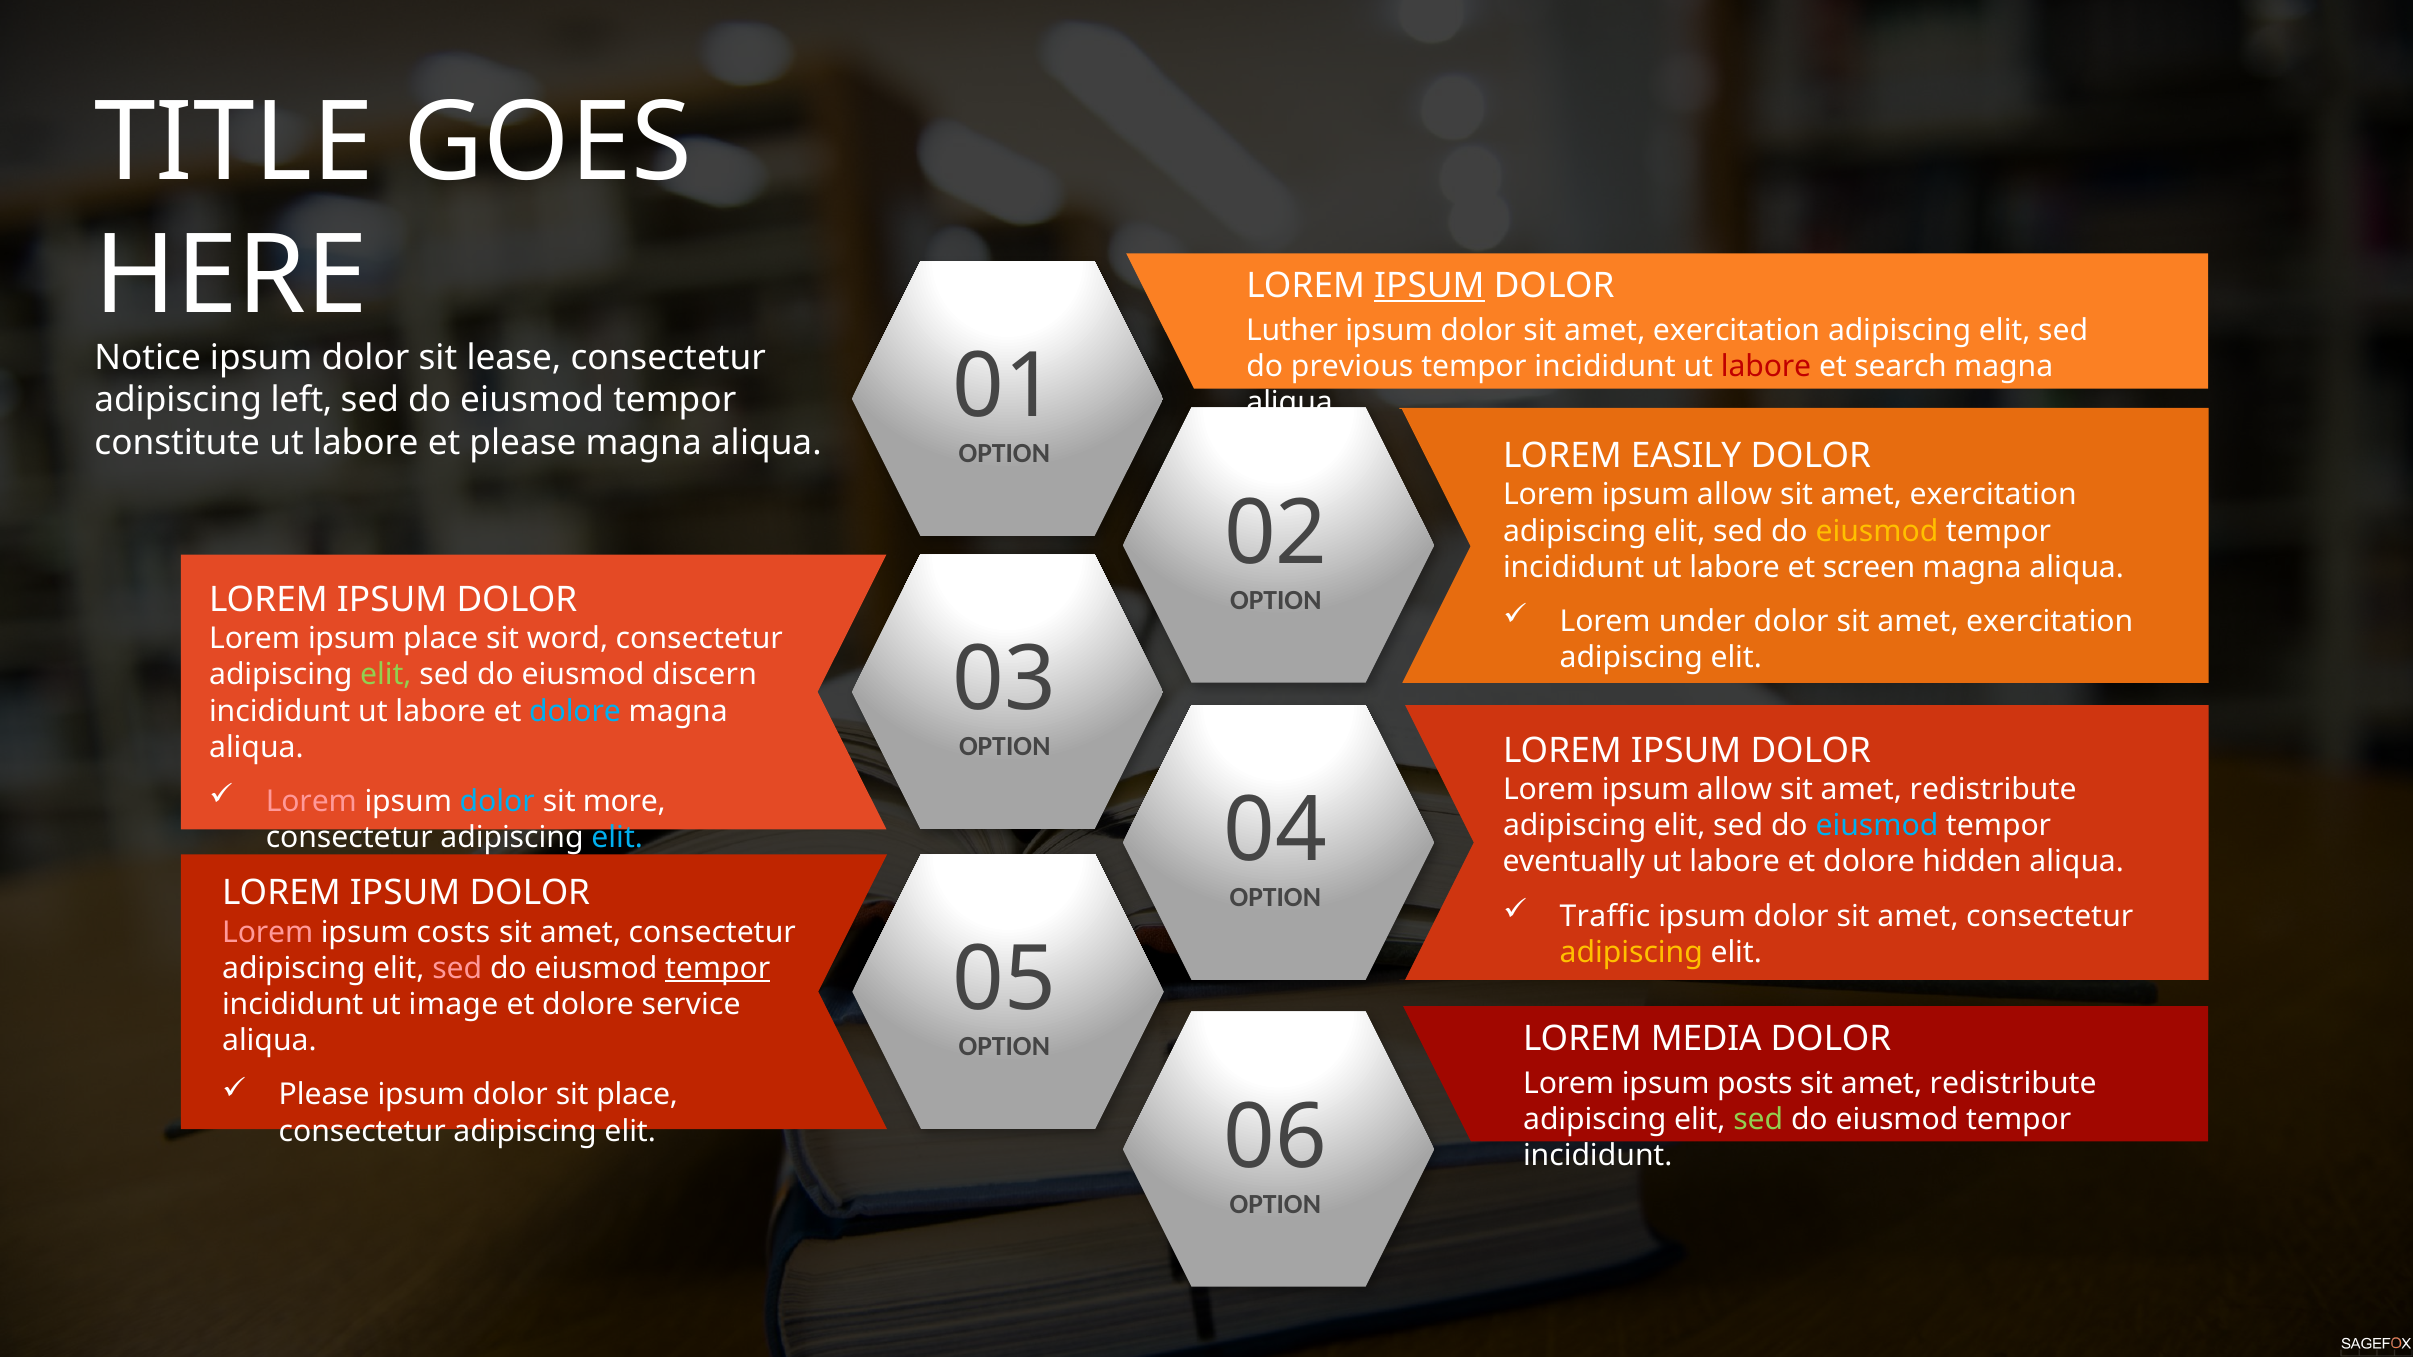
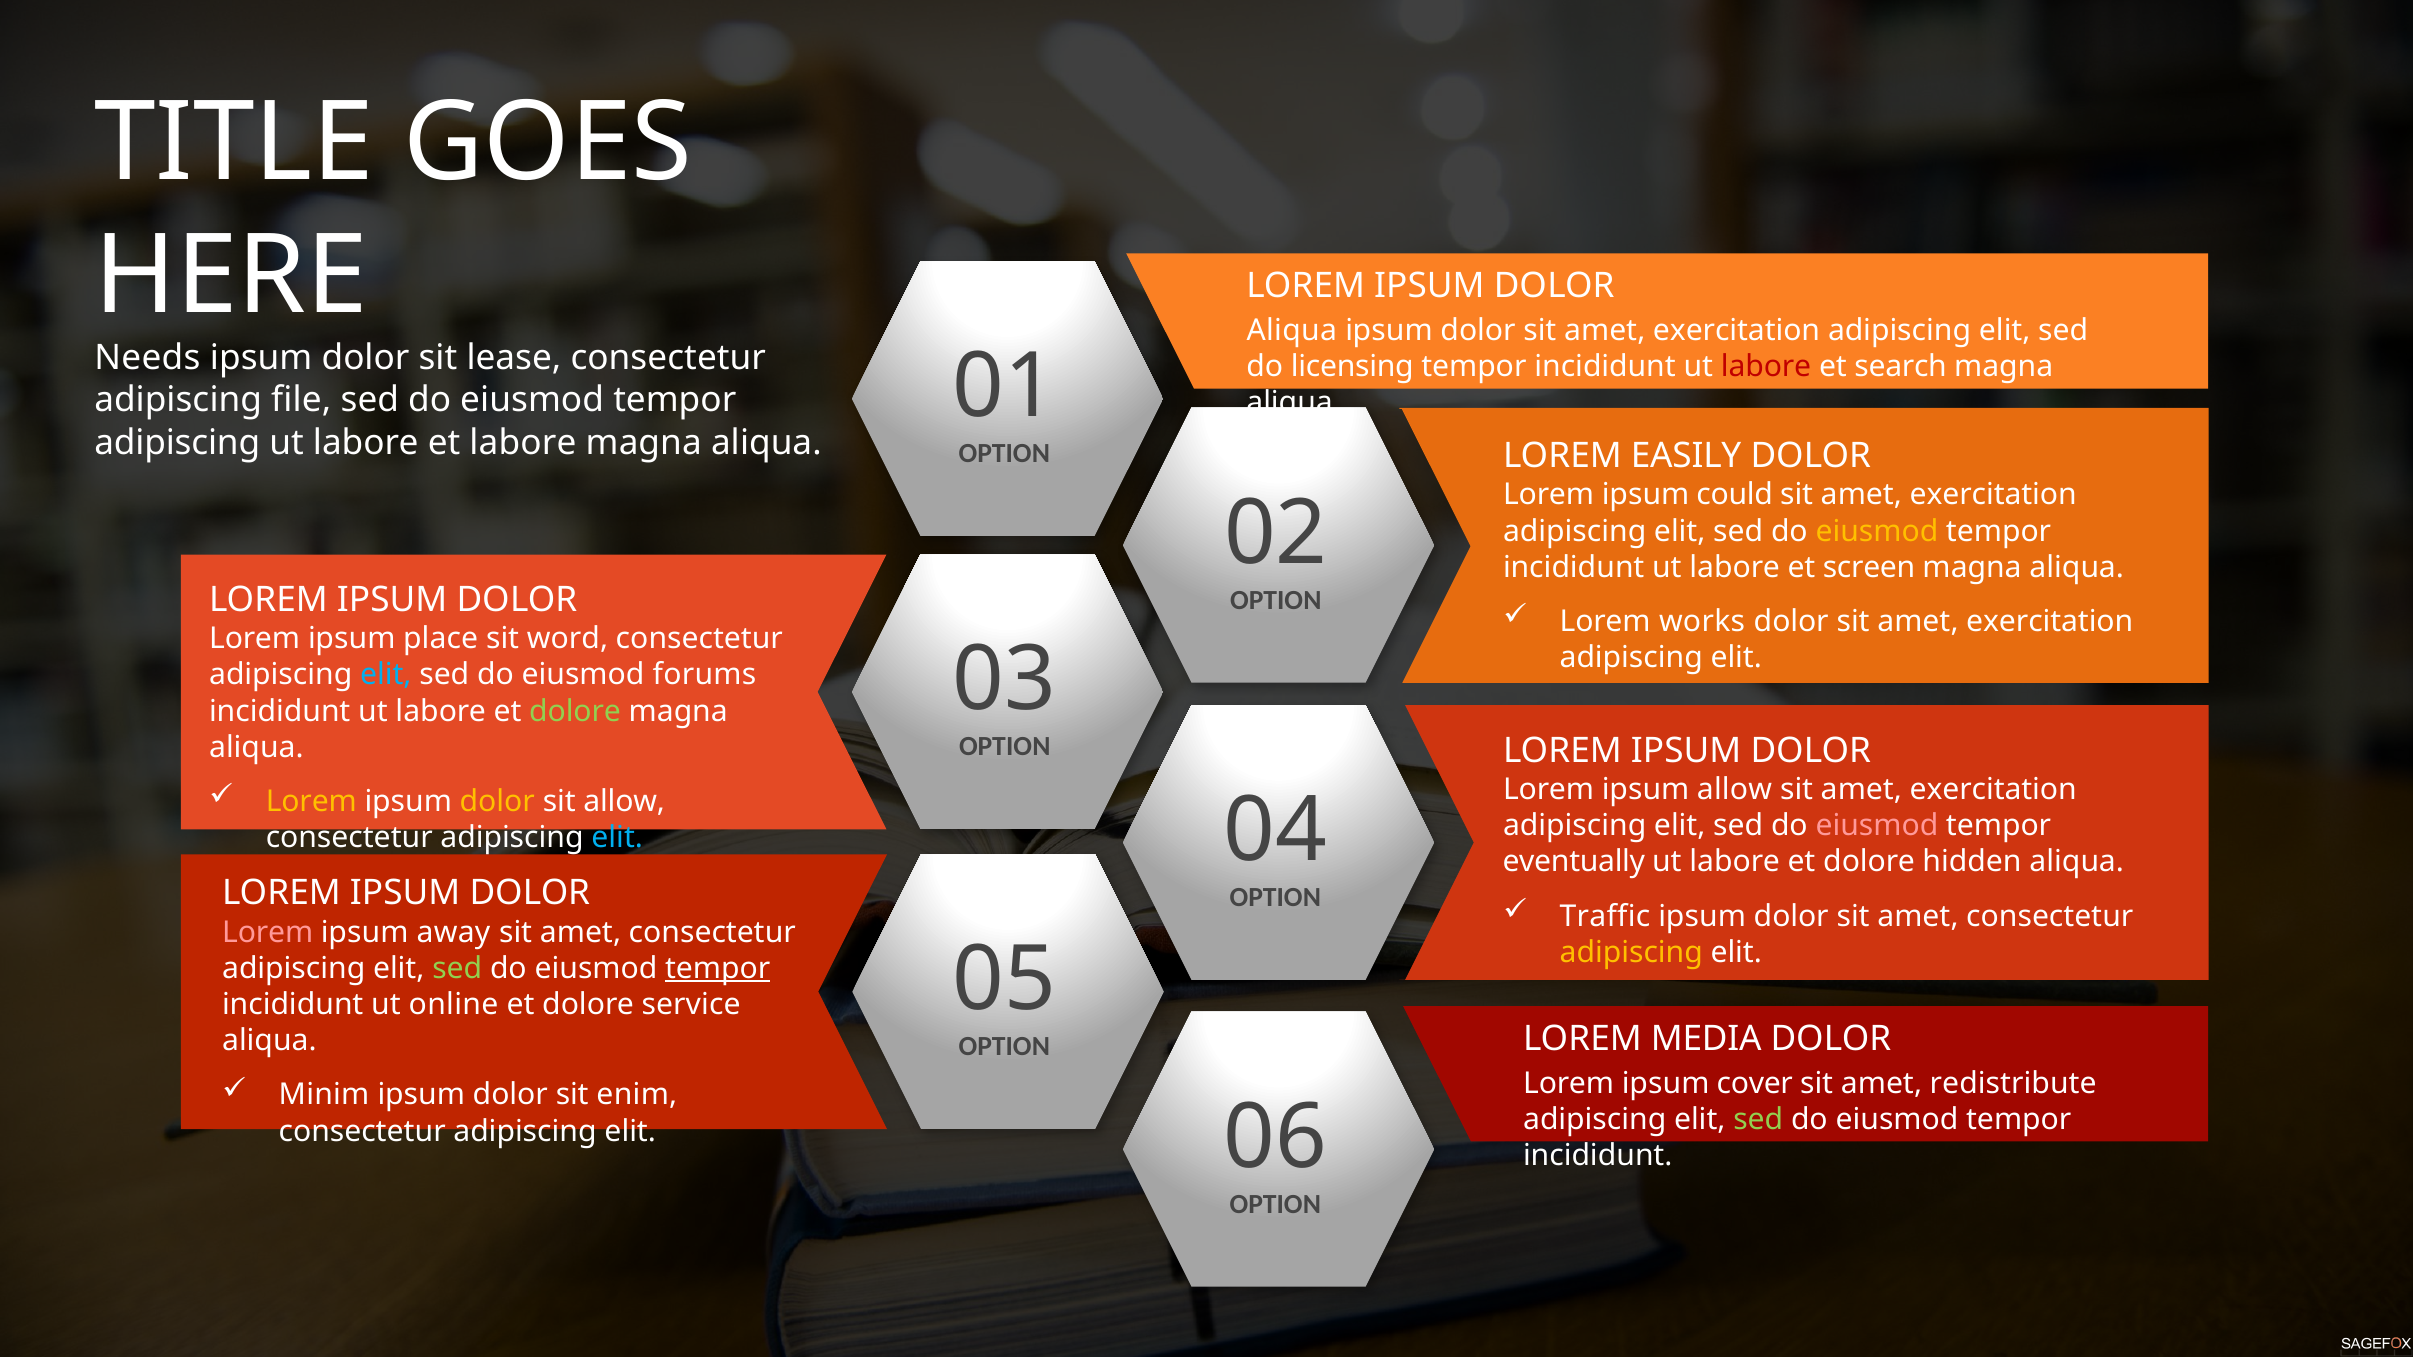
IPSUM underline: present -> none (1429, 286)
Luther: Luther -> Aliqua (1292, 331)
Notice: Notice -> Needs (147, 358)
previous: previous -> licensing (1352, 367)
left: left -> file (301, 400)
constitute: constitute -> adipiscing (177, 443)
et please: please -> labore (523, 443)
allow: allow -> could (1735, 495)
under: under -> works (1702, 622)
elit colour: light green -> light blue (386, 675)
discern: discern -> forums (705, 675)
dolore colour: light blue -> light green (575, 711)
redistribute: redistribute -> exercitation (1993, 790)
Lorem colour: pink -> yellow (311, 802)
dolor colour: light blue -> yellow (497, 802)
sit more: more -> allow (624, 802)
eiusmod colour: light blue -> pink (1877, 826)
costs: costs -> away (453, 932)
sed colour: pink -> light green (457, 969)
image: image -> online (454, 1005)
posts: posts -> cover (1755, 1084)
Please: Please -> Minim (324, 1095)
sit place: place -> enim (637, 1095)
